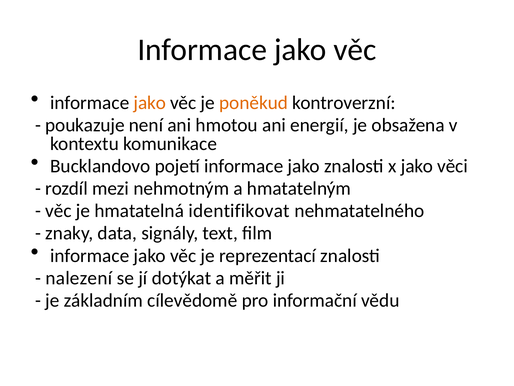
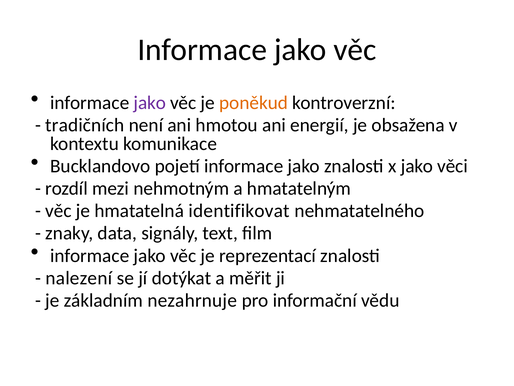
jako colour: orange -> purple (150, 103)
poukazuje: poukazuje -> tradičních (85, 125)
cílevědomě: cílevědomě -> nezahrnuje (192, 300)
